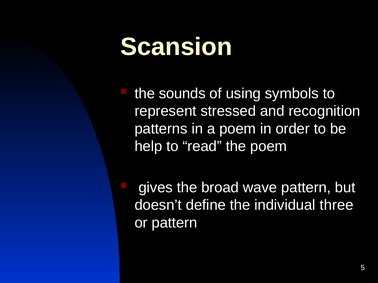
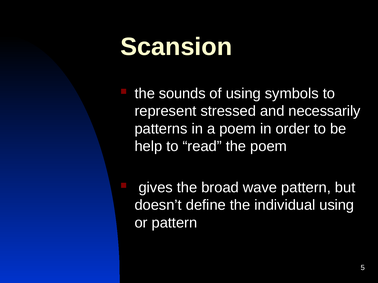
recognition: recognition -> necessarily (325, 111)
individual three: three -> using (337, 205)
